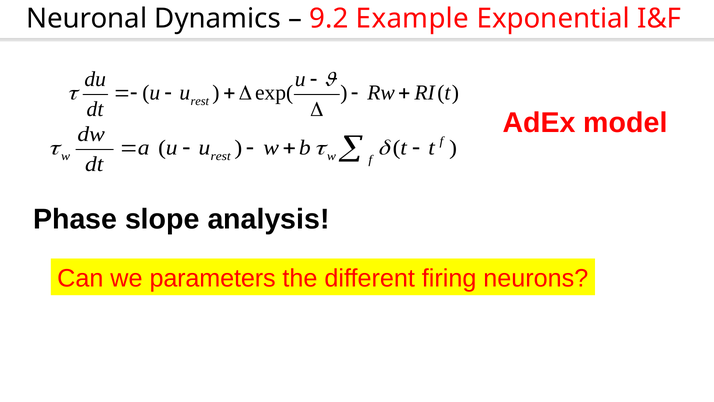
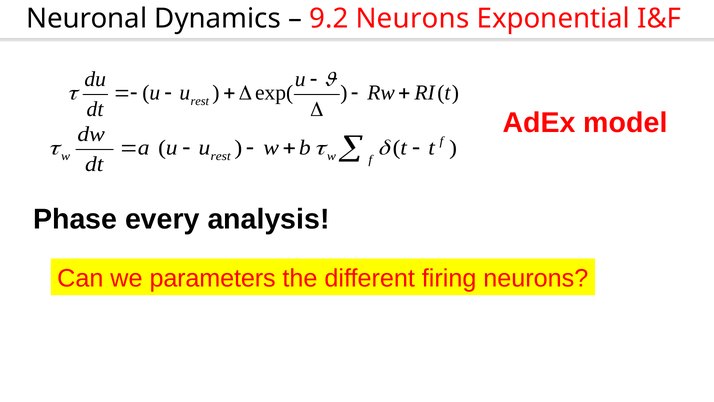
9.2 Example: Example -> Neurons (412, 19)
slope: slope -> every (162, 219)
